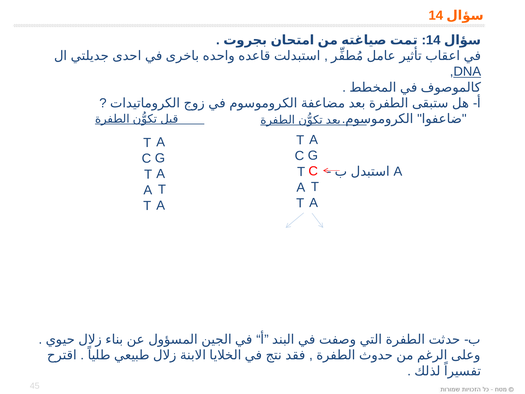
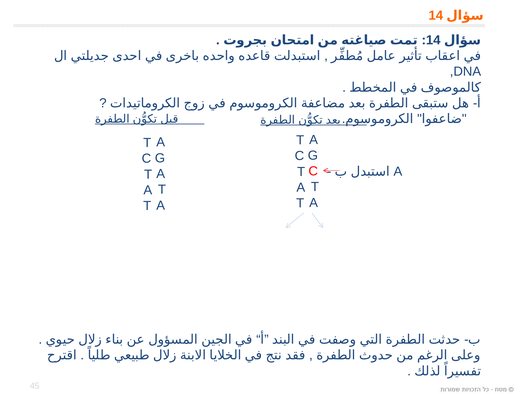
DNA underline: present -> none (467, 72)
